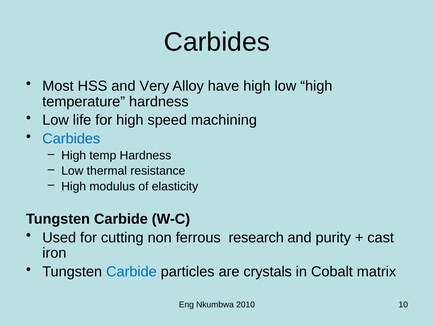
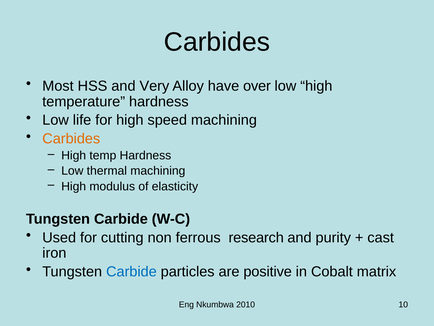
have high: high -> over (257, 86)
Carbides colour: blue -> orange (71, 138)
thermal resistance: resistance -> machining (158, 171)
crystals: crystals -> positive (268, 271)
